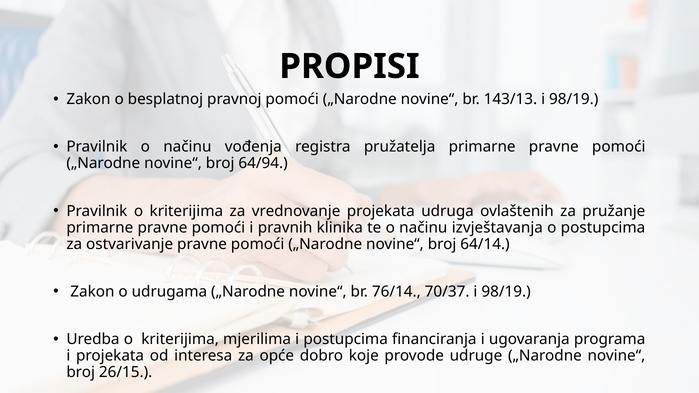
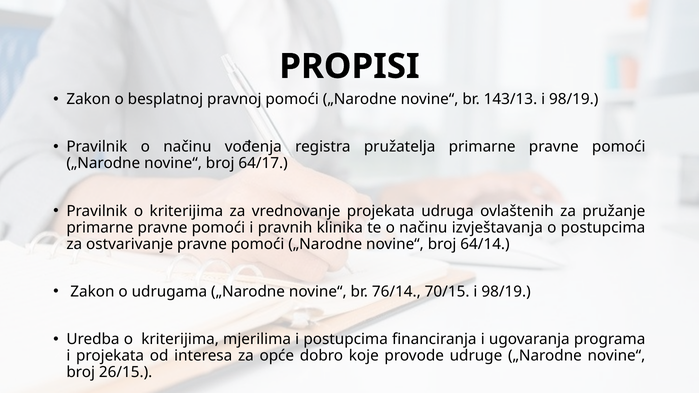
64/94: 64/94 -> 64/17 (263, 163)
70/37: 70/37 -> 70/15 (447, 292)
